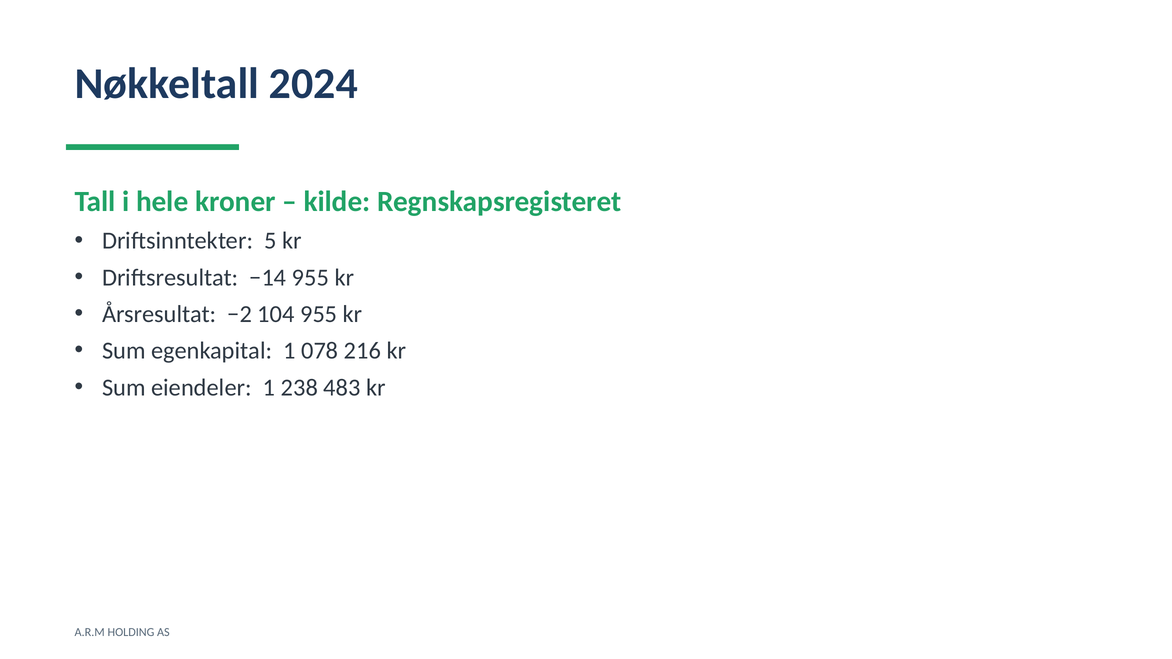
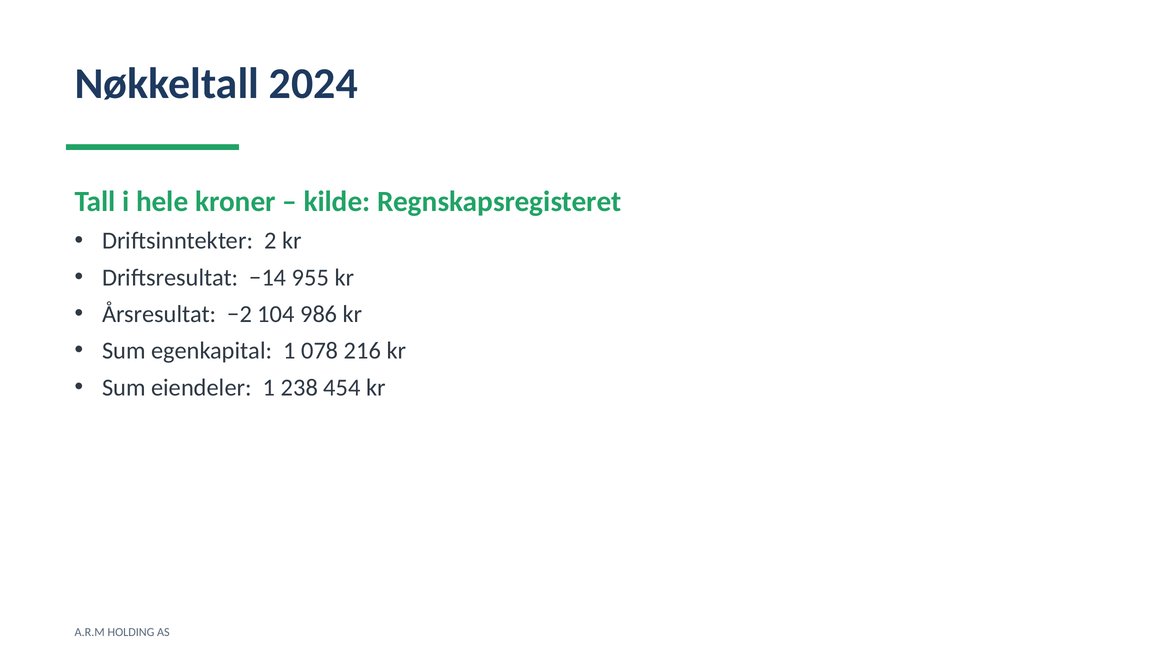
5: 5 -> 2 (270, 241)
104 955: 955 -> 986 (319, 314)
483: 483 -> 454 (342, 388)
